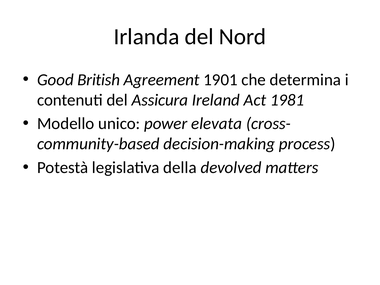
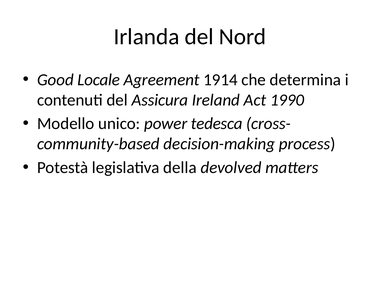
British: British -> Locale (99, 80)
1901: 1901 -> 1914 (221, 80)
1981: 1981 -> 1990 (287, 100)
elevata: elevata -> tedesca (217, 124)
